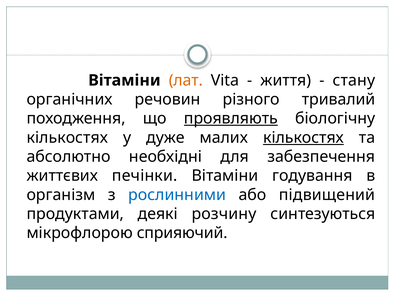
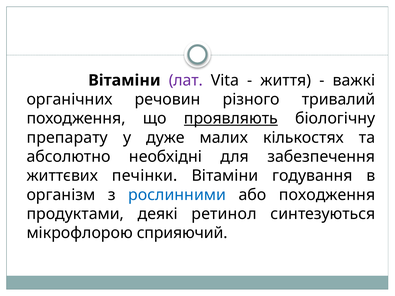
лат colour: orange -> purple (186, 80)
стану: стану -> важкі (354, 80)
кількостях: кількостях -> препарату (67, 138)
кількостях underline: present -> none (303, 138)
або підвищений: підвищений -> походження (327, 195)
розчину: розчину -> ретинол (224, 214)
